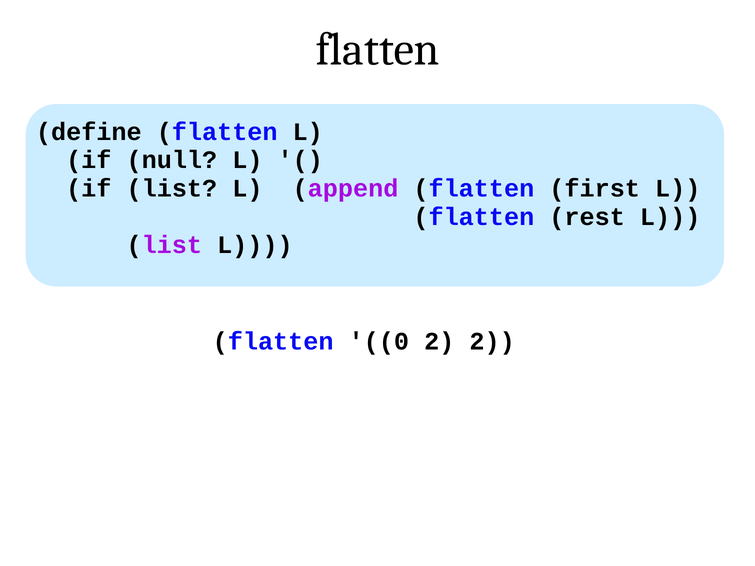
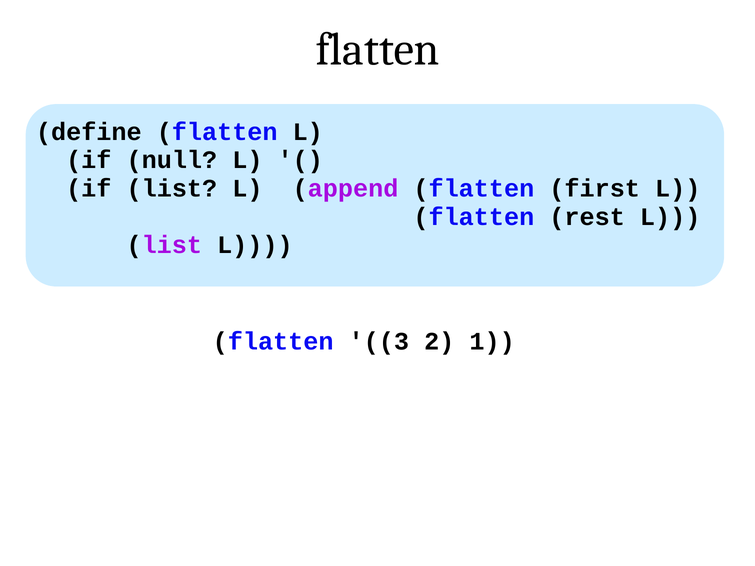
0: 0 -> 3 (379, 342)
2 2: 2 -> 1 (492, 342)
